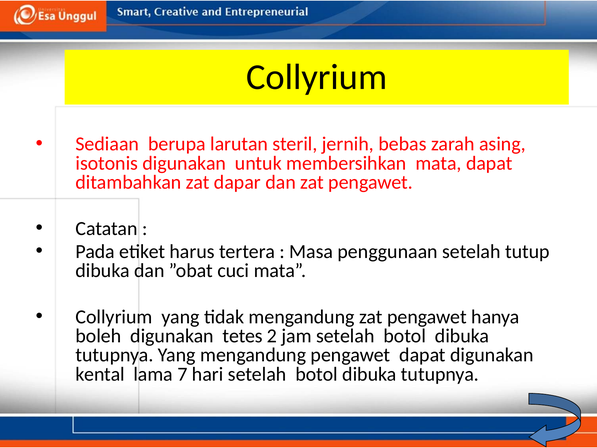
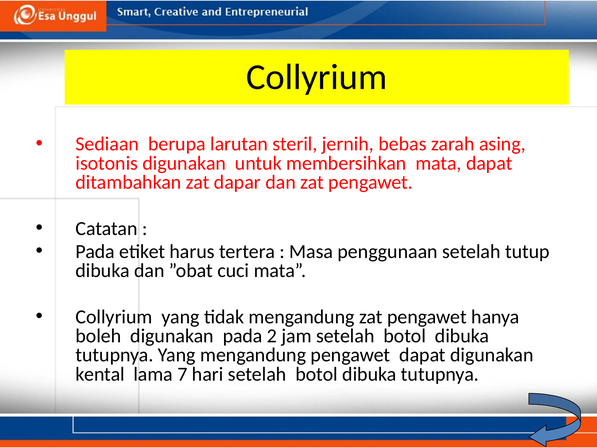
digunakan tetes: tetes -> pada (243, 336)
